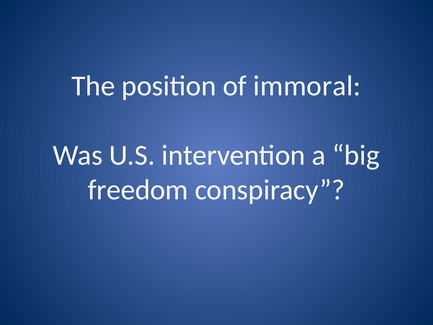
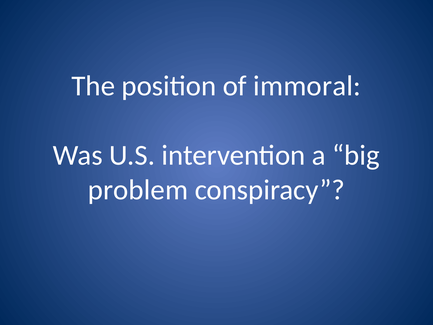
freedom: freedom -> problem (138, 190)
